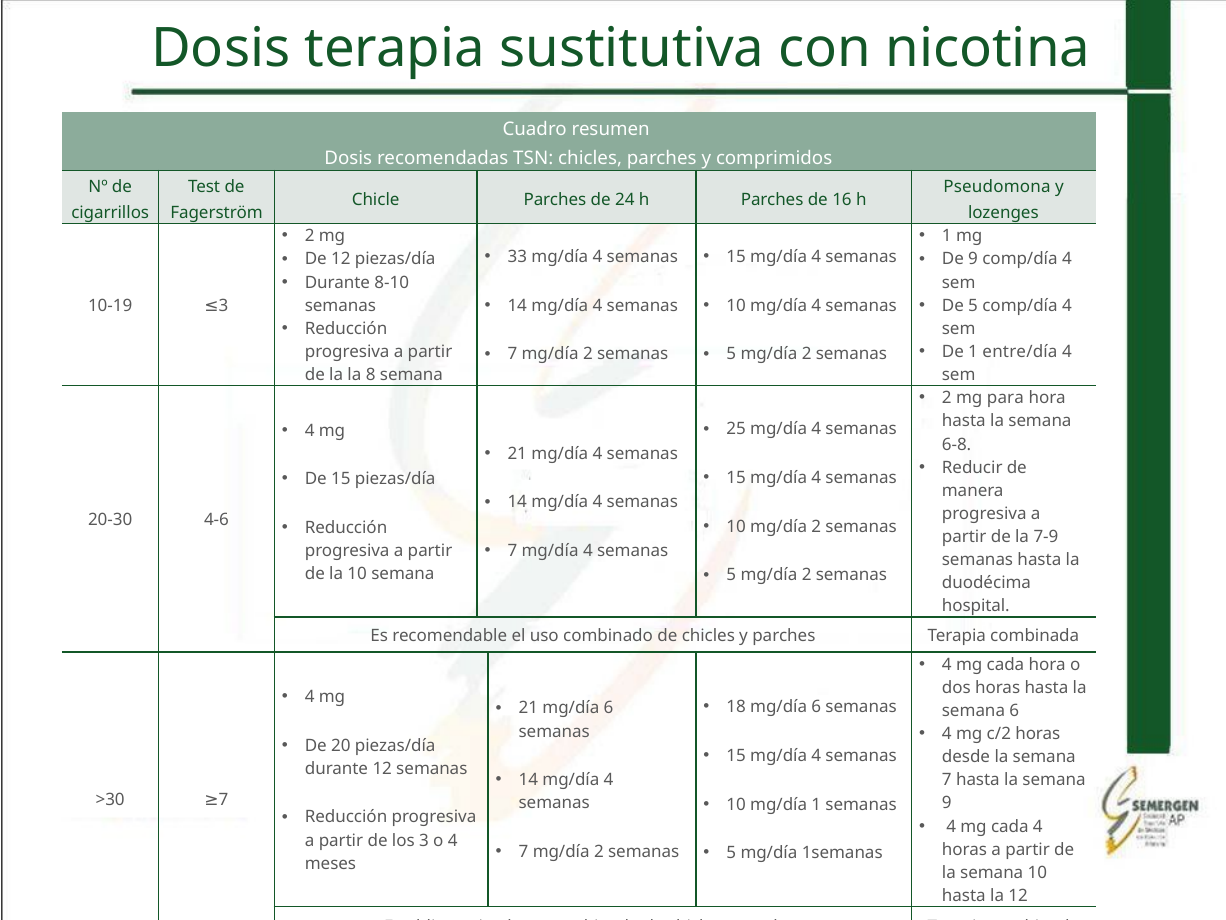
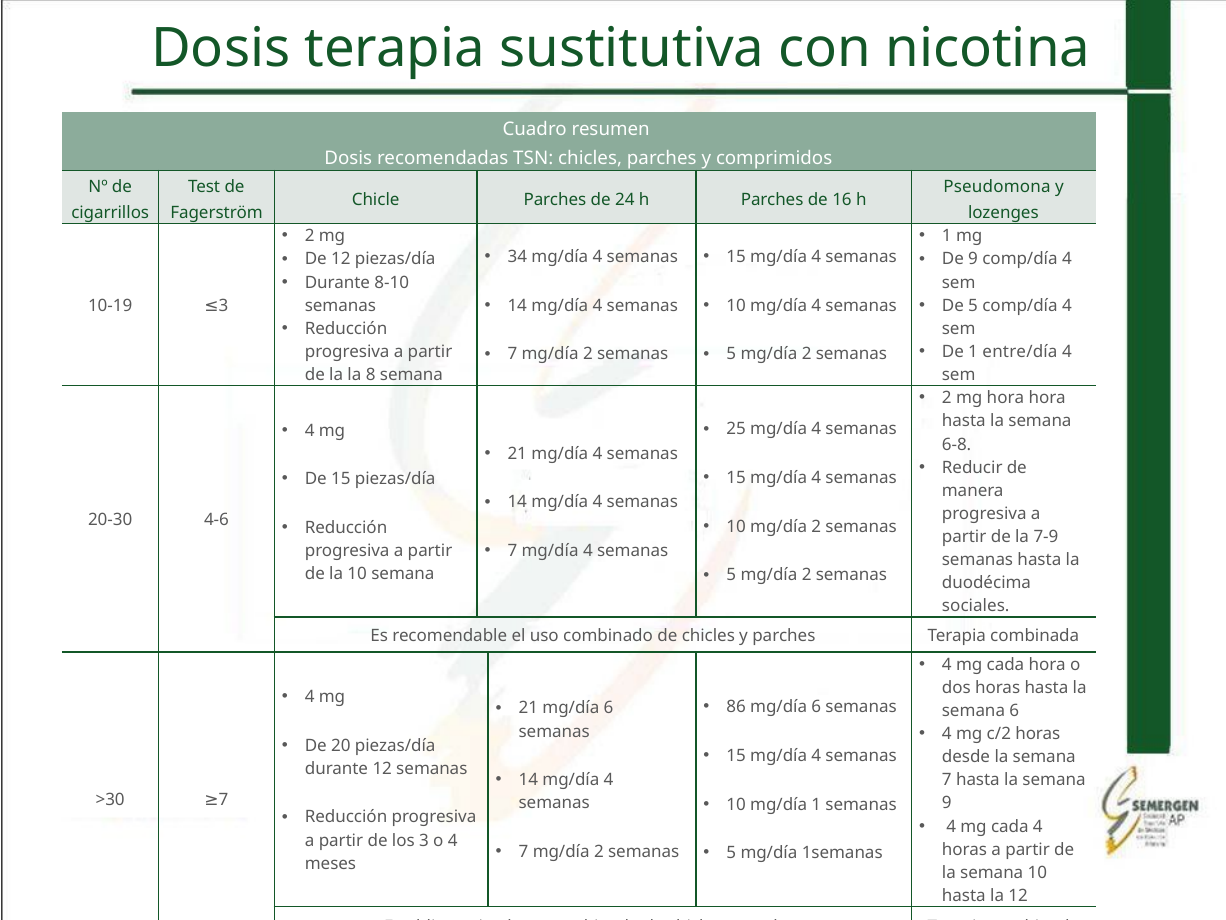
33: 33 -> 34 (517, 257)
mg para: para -> hora (1006, 398)
hospital: hospital -> sociales (976, 606)
18: 18 -> 86 (736, 707)
